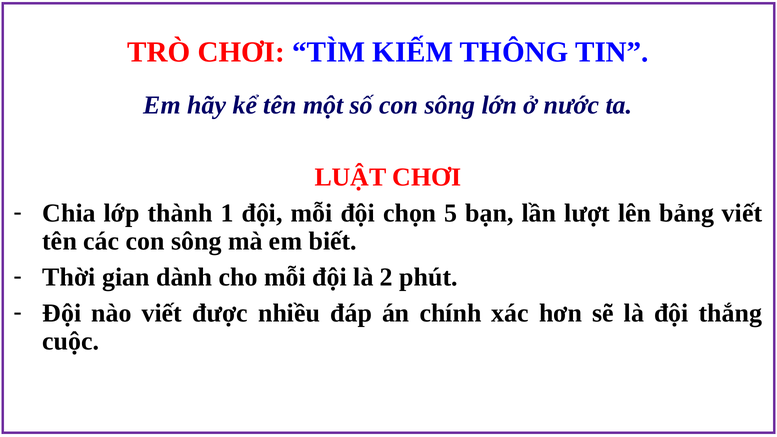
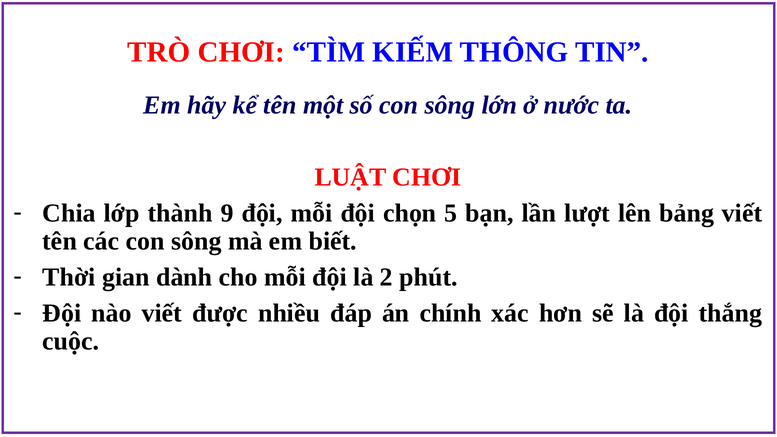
1: 1 -> 9 (227, 213)
